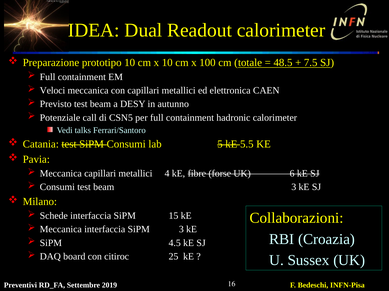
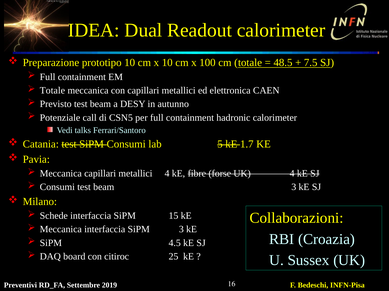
Veloci: Veloci -> Totale (52, 91)
5.5: 5.5 -> 1.7 (247, 145)
UK 6: 6 -> 4 (292, 174)
